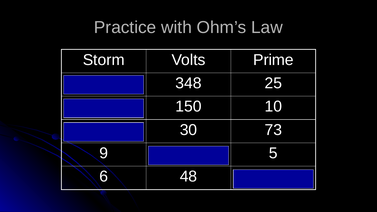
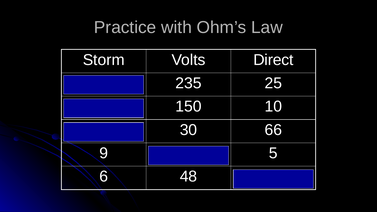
Prime: Prime -> Direct (273, 60)
348: 348 -> 235 (189, 83)
73: 73 -> 66 (273, 130)
